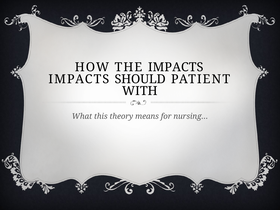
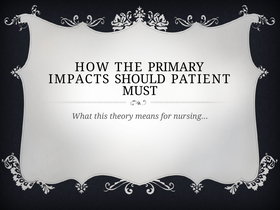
THE IMPACTS: IMPACTS -> PRIMARY (176, 67)
WITH: WITH -> MUST (140, 91)
